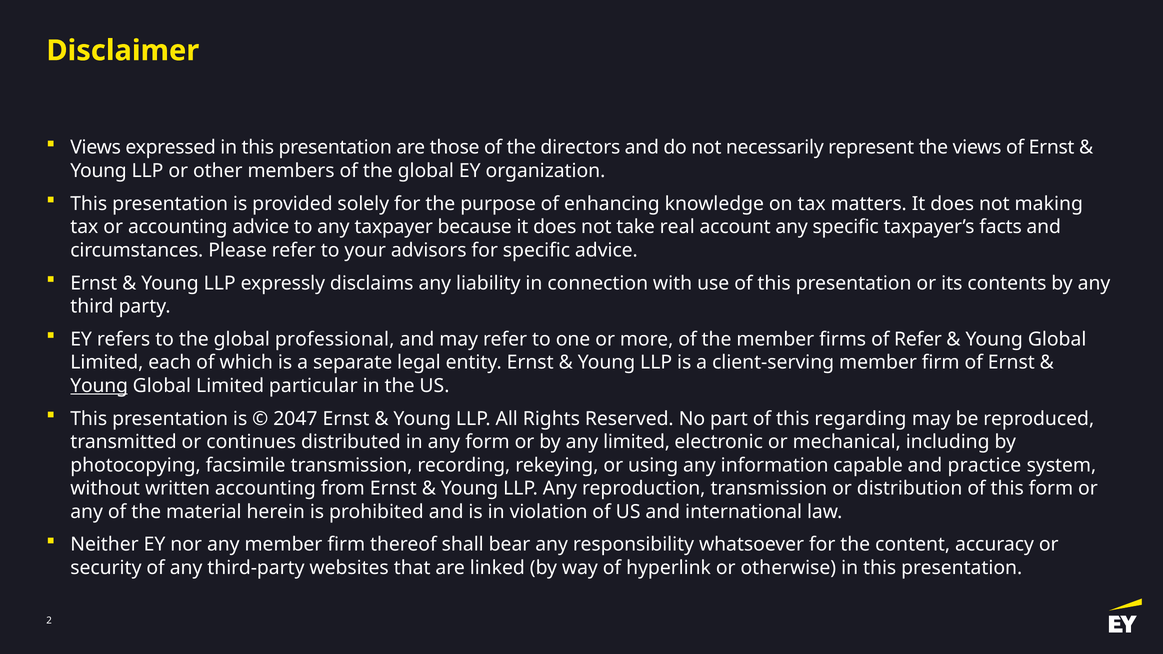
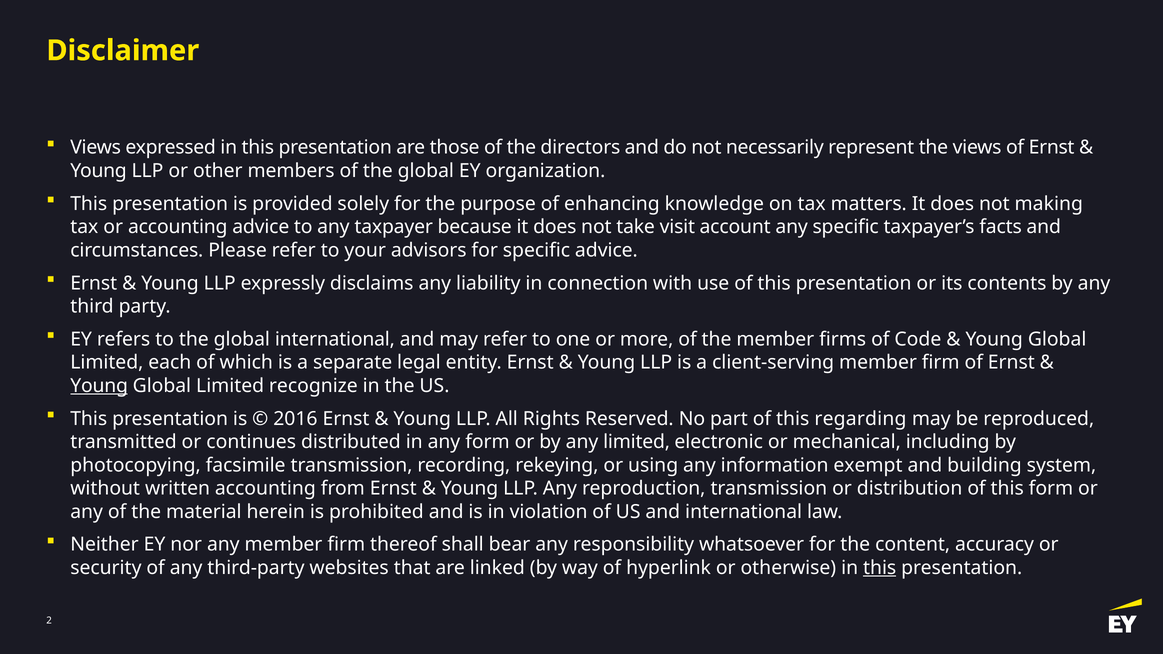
real: real -> visit (677, 227)
global professional: professional -> international (335, 339)
of Refer: Refer -> Code (918, 339)
particular: particular -> recognize (313, 386)
2047: 2047 -> 2016 (295, 419)
capable: capable -> exempt (868, 465)
practice: practice -> building (984, 465)
this underline: none -> present (880, 568)
